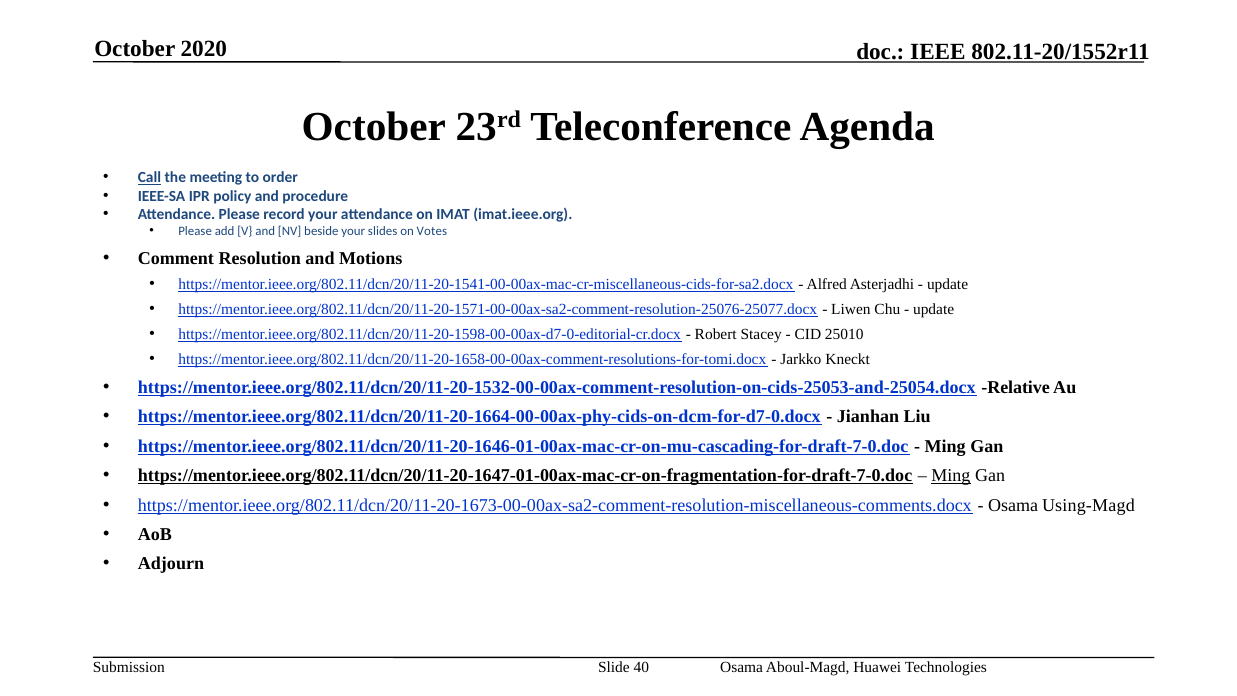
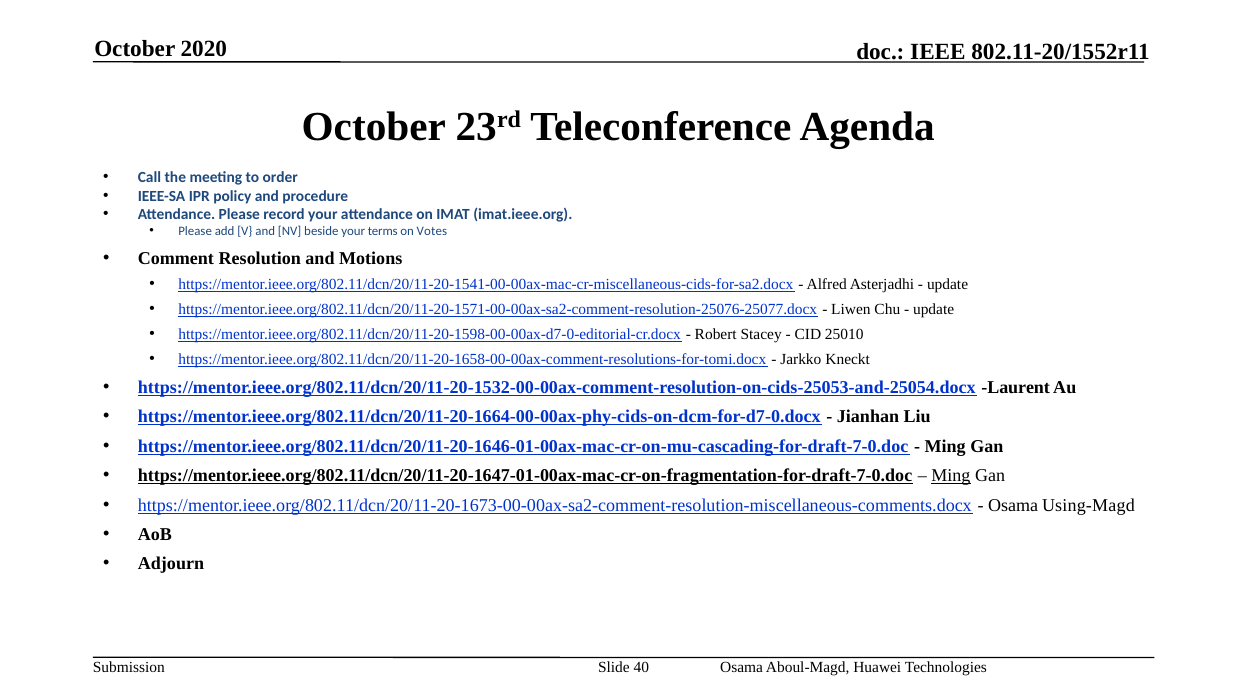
Call underline: present -> none (149, 177)
slides: slides -> terms (383, 231)
Relative: Relative -> Laurent (1016, 387)
